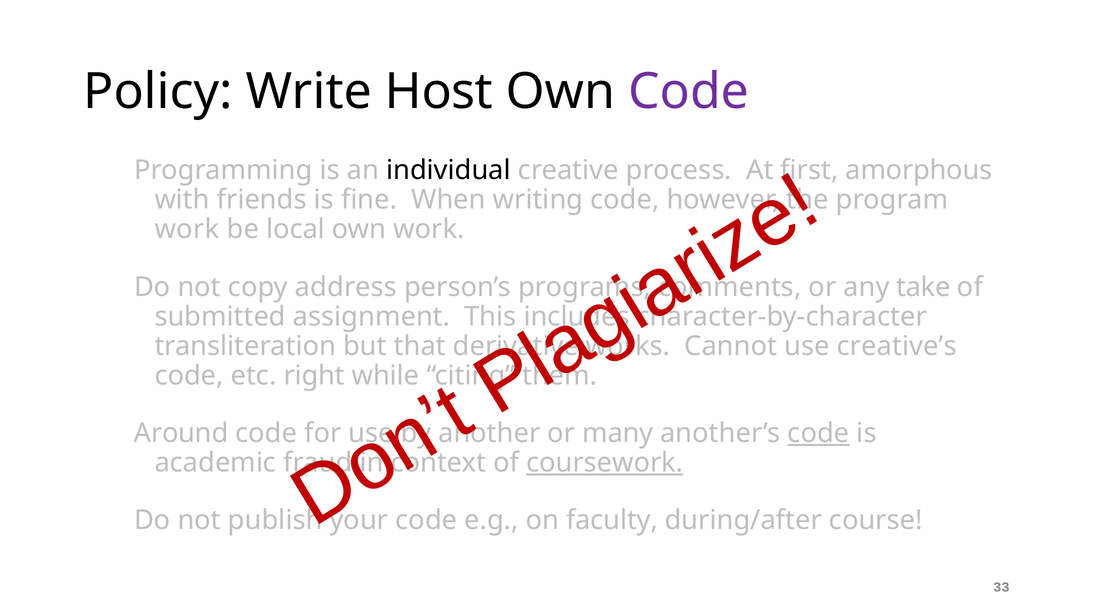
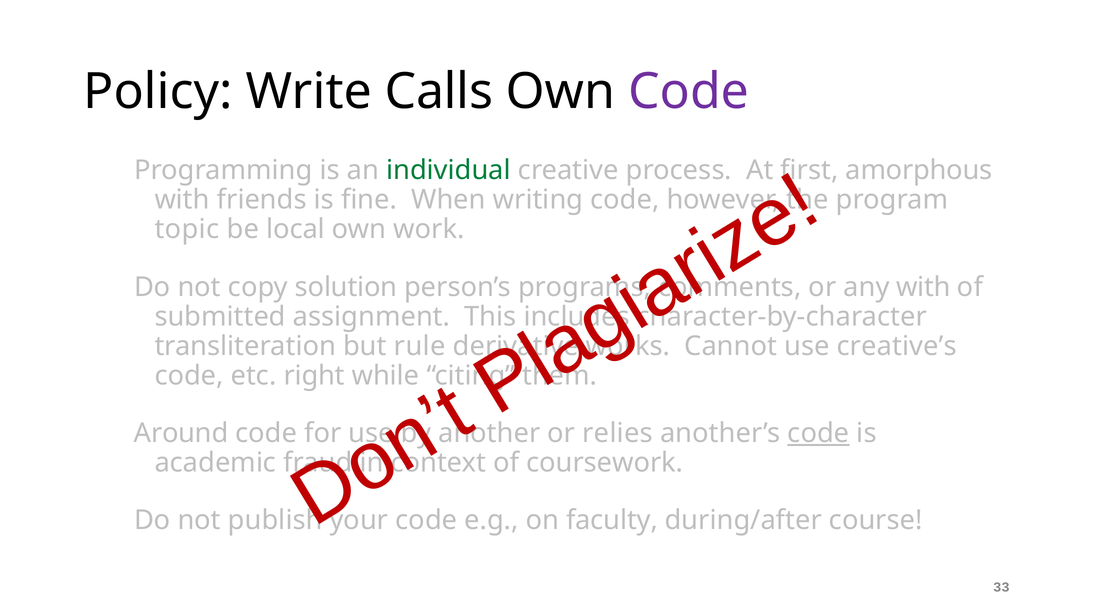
Host: Host -> Calls (439, 92)
individual colour: black -> green (448, 170)
work: work -> topic (187, 229)
address: address -> solution (346, 287)
any take: take -> with (923, 287)
that: that -> rule (420, 346)
many: many -> relies (618, 433)
coursework underline: present -> none (605, 463)
